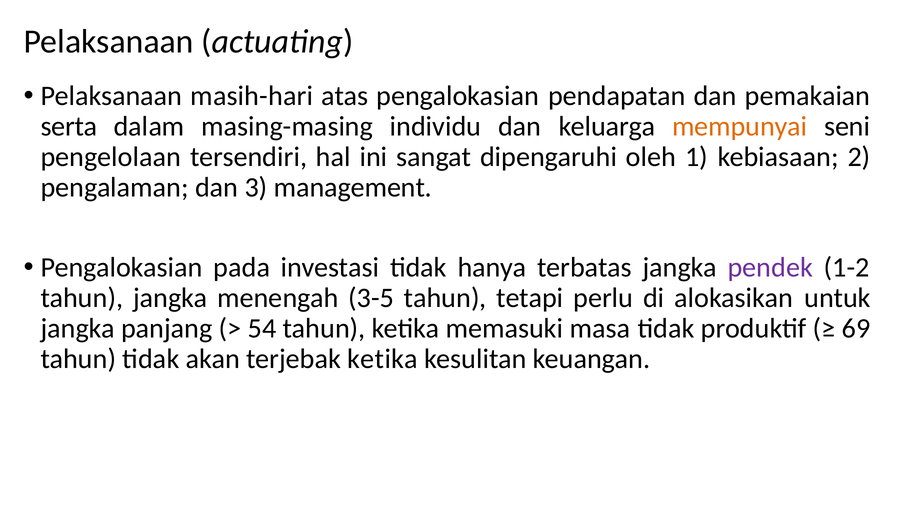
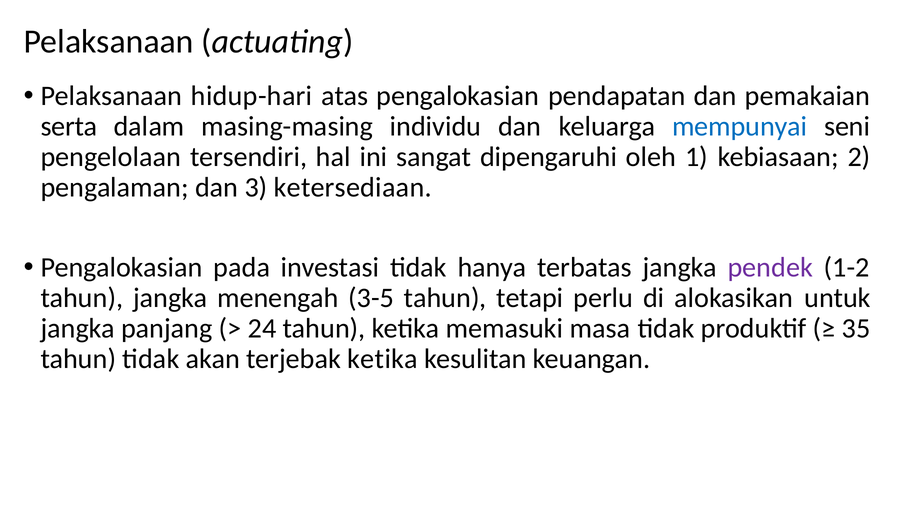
masih-hari: masih-hari -> hidup-hari (252, 96)
mempunyai colour: orange -> blue (740, 127)
management: management -> ketersediaan (353, 187)
54: 54 -> 24 (262, 328)
69: 69 -> 35 (856, 328)
